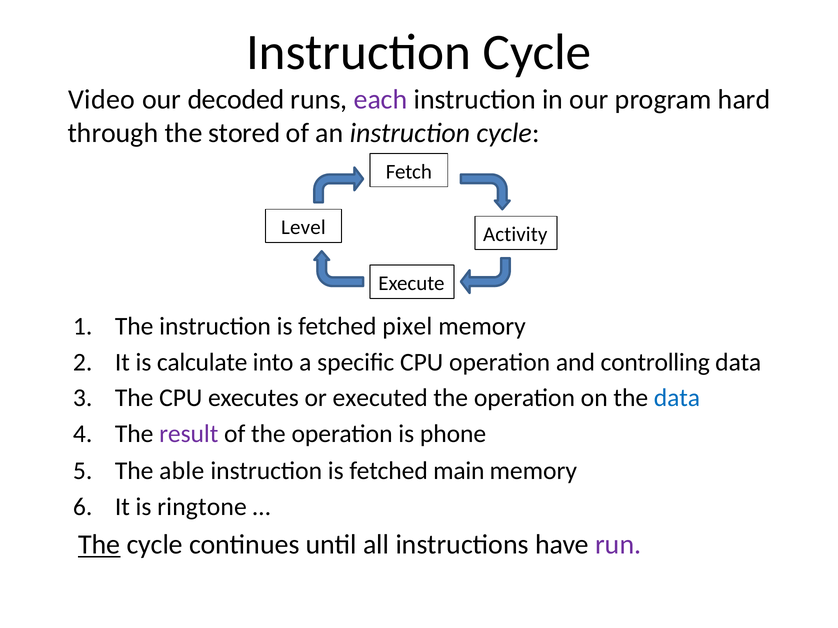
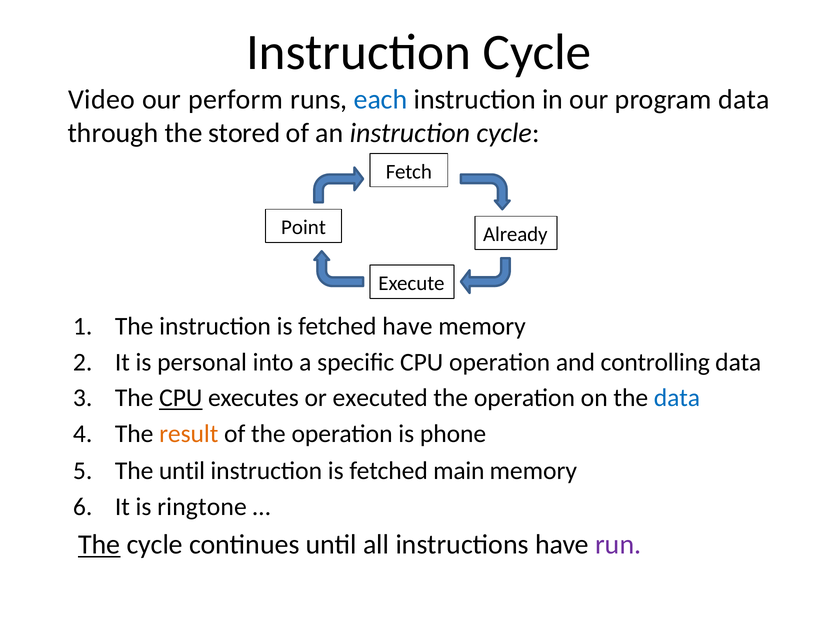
decoded: decoded -> perform (236, 100)
each colour: purple -> blue (381, 100)
program hard: hard -> data (744, 100)
Level: Level -> Point (303, 228)
Activity: Activity -> Already (515, 235)
fetched pixel: pixel -> have (407, 327)
calculate: calculate -> personal (202, 363)
CPU underline: none -> present (181, 398)
result colour: purple -> orange (189, 434)
The able: able -> until (182, 471)
